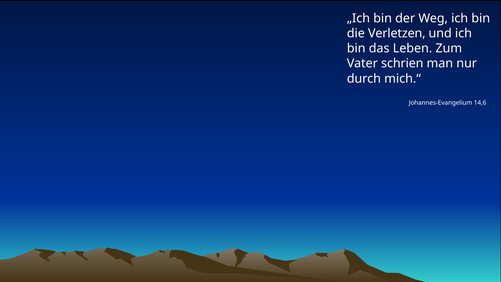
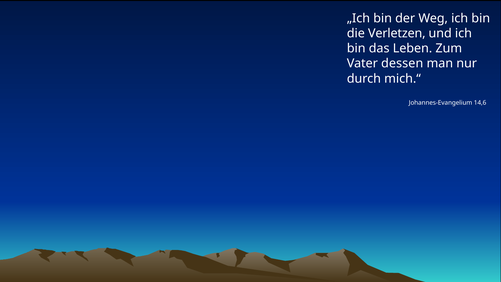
schrien: schrien -> dessen (402, 63)
